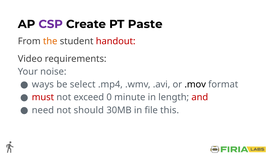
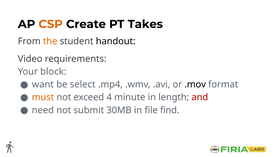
CSP colour: purple -> orange (51, 24)
Paste: Paste -> Takes (145, 24)
handout colour: red -> black (116, 41)
noise: noise -> block (53, 72)
ways: ways -> want (43, 84)
must colour: red -> orange (43, 97)
0: 0 -> 4 (109, 97)
should: should -> submit (89, 110)
this: this -> find (170, 110)
